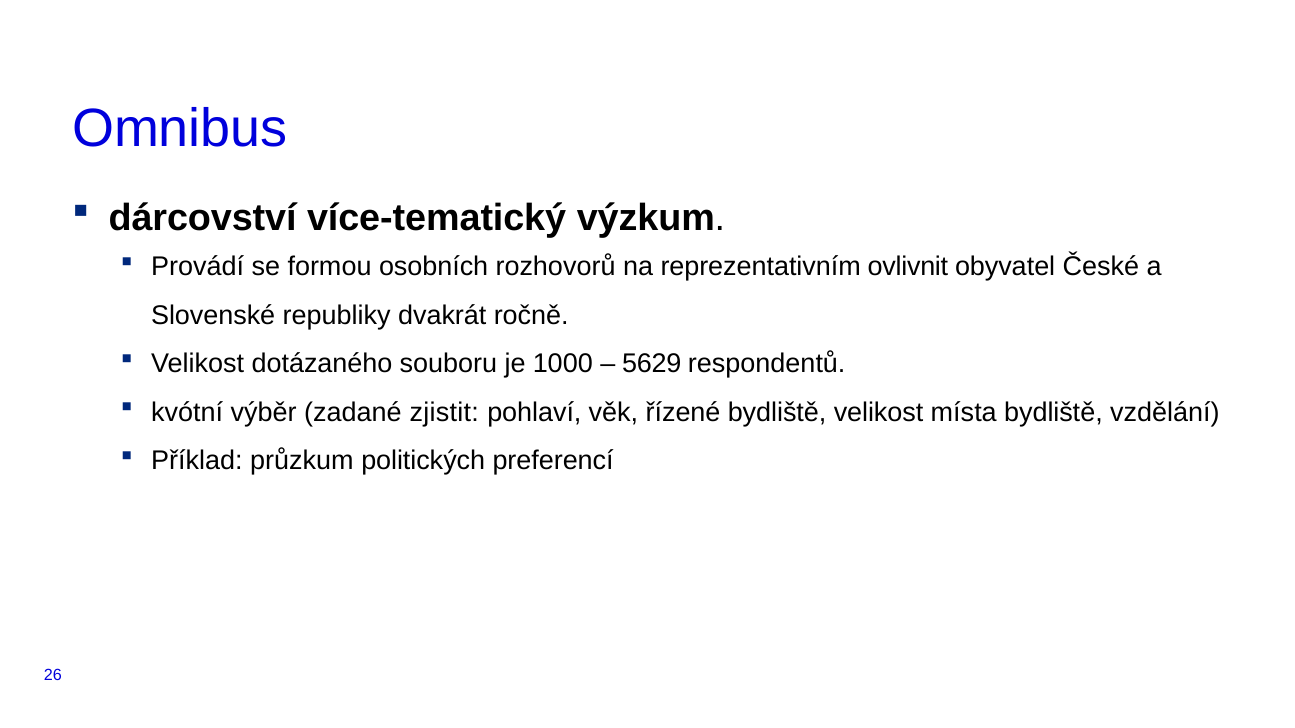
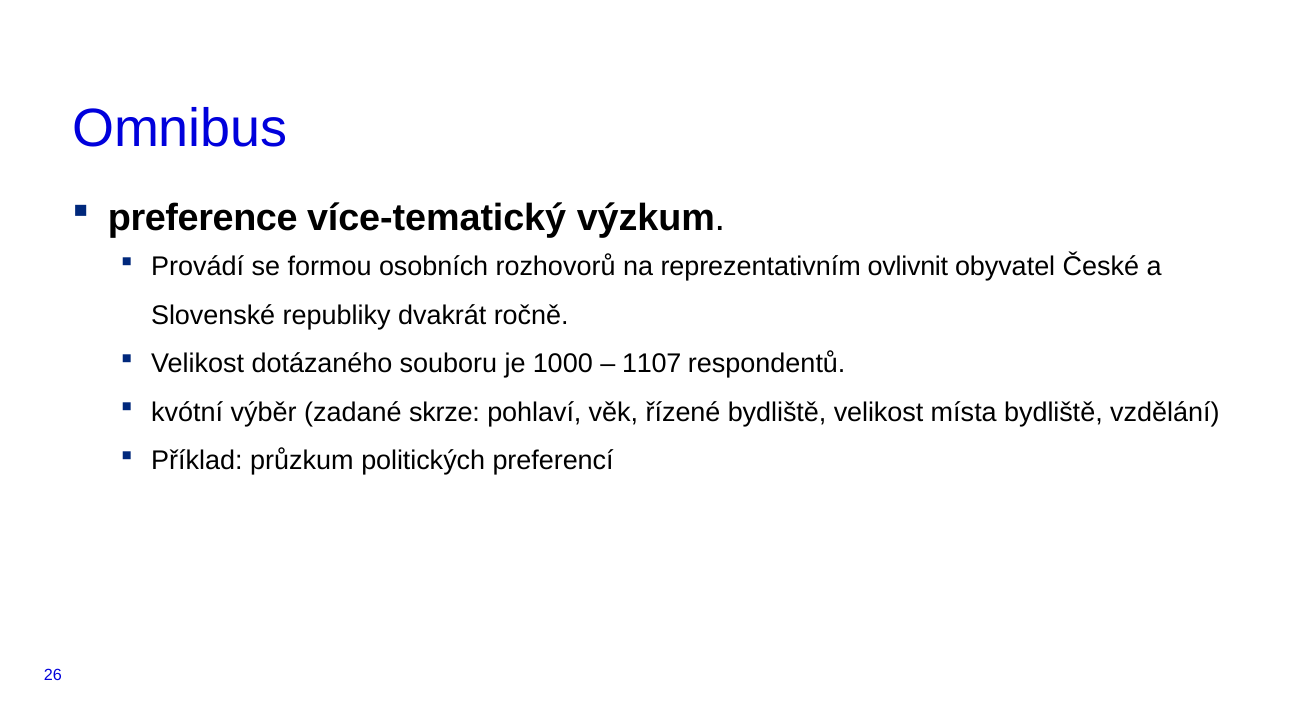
dárcovství: dárcovství -> preference (203, 218)
5629: 5629 -> 1107 (652, 364)
zjistit: zjistit -> skrze (445, 413)
